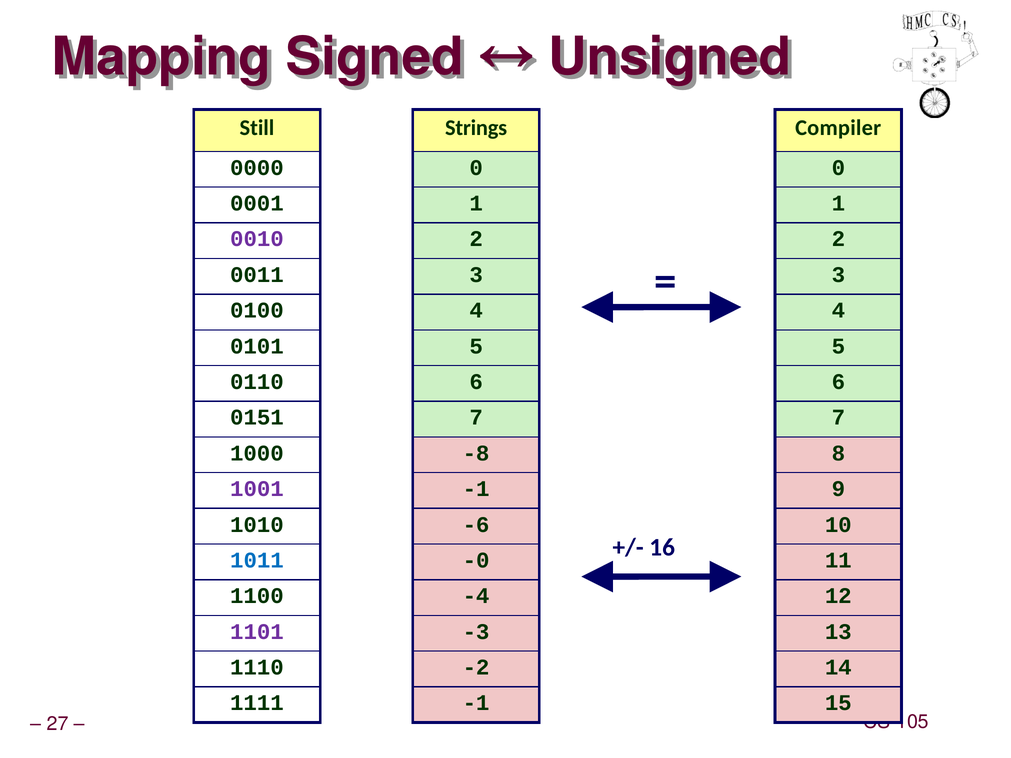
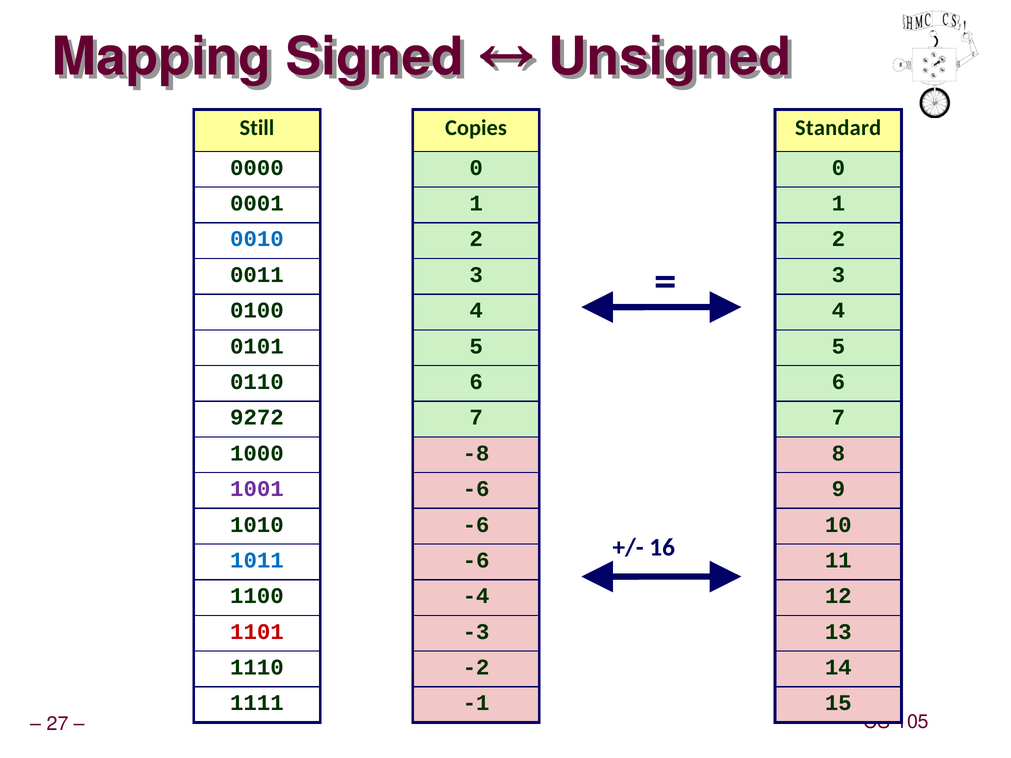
Strings: Strings -> Copies (476, 128)
Compiler: Compiler -> Standard (838, 128)
0010 colour: purple -> blue (257, 239)
0151: 0151 -> 9272 (257, 418)
-1: -1 -> -6 (476, 489)
-0: -0 -> -6 (476, 561)
1101 colour: purple -> red (257, 632)
